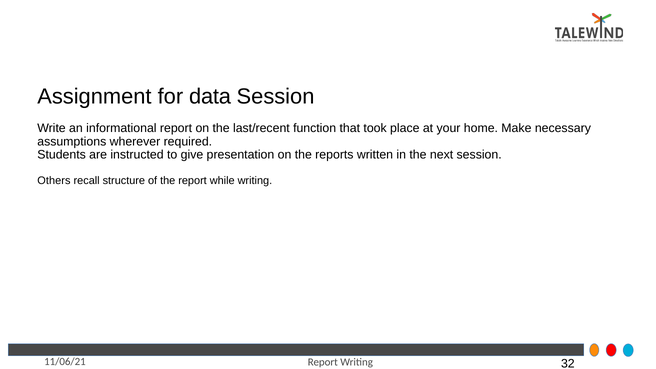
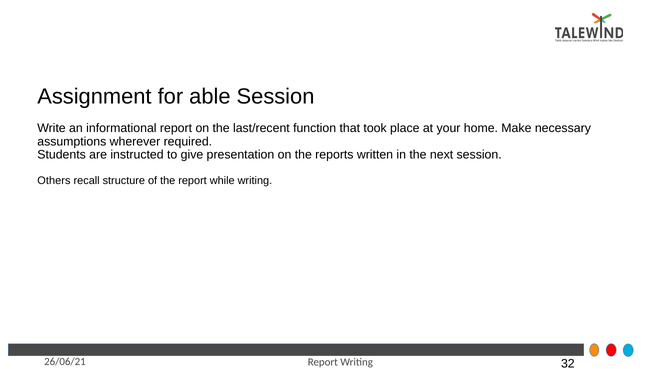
data: data -> able (210, 96)
11/06/21: 11/06/21 -> 26/06/21 (65, 362)
